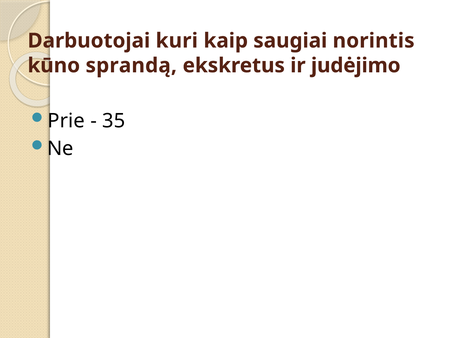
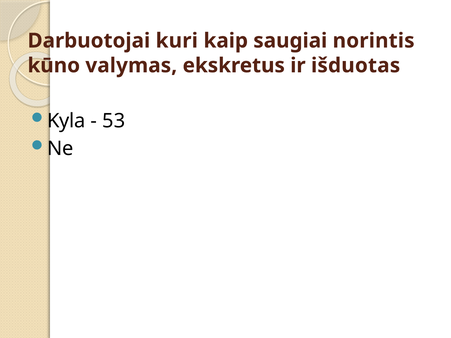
sprandą: sprandą -> valymas (131, 66)
judėjimo: judėjimo -> išduotas (356, 66)
Prie: Prie -> Kyla (66, 121)
35: 35 -> 53 (114, 121)
